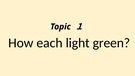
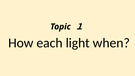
green: green -> when (111, 43)
